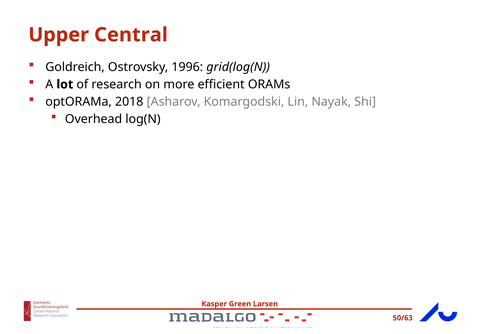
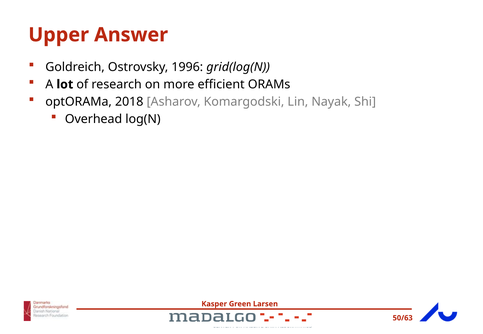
Central: Central -> Answer (131, 35)
